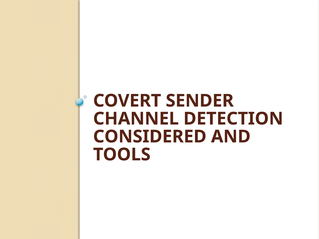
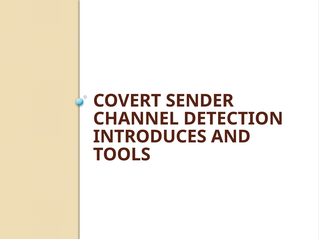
CONSIDERED: CONSIDERED -> INTRODUCES (150, 137)
